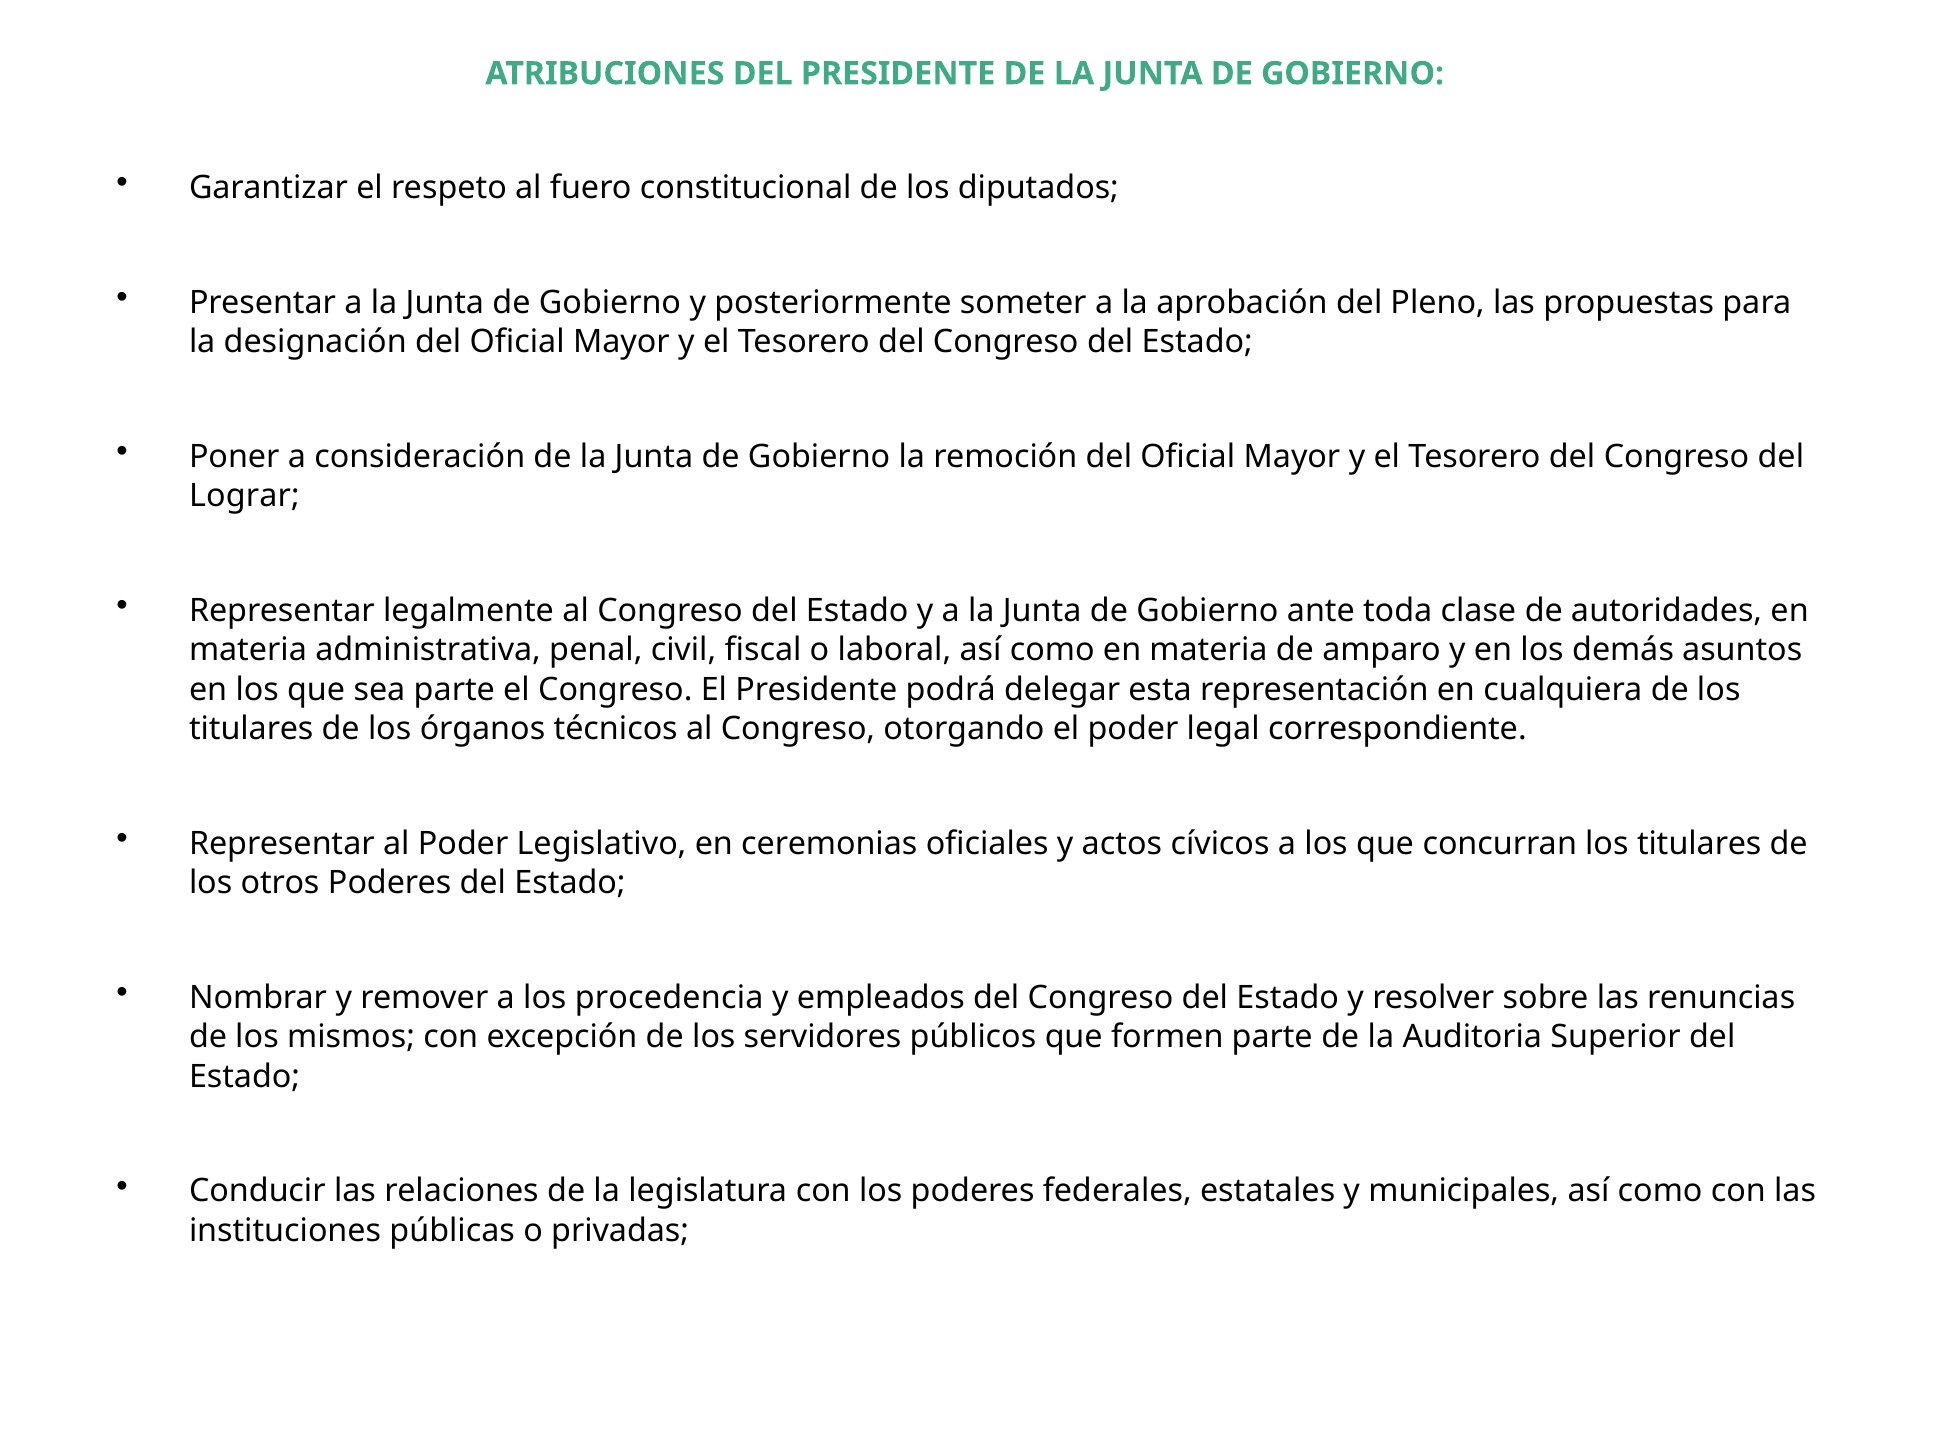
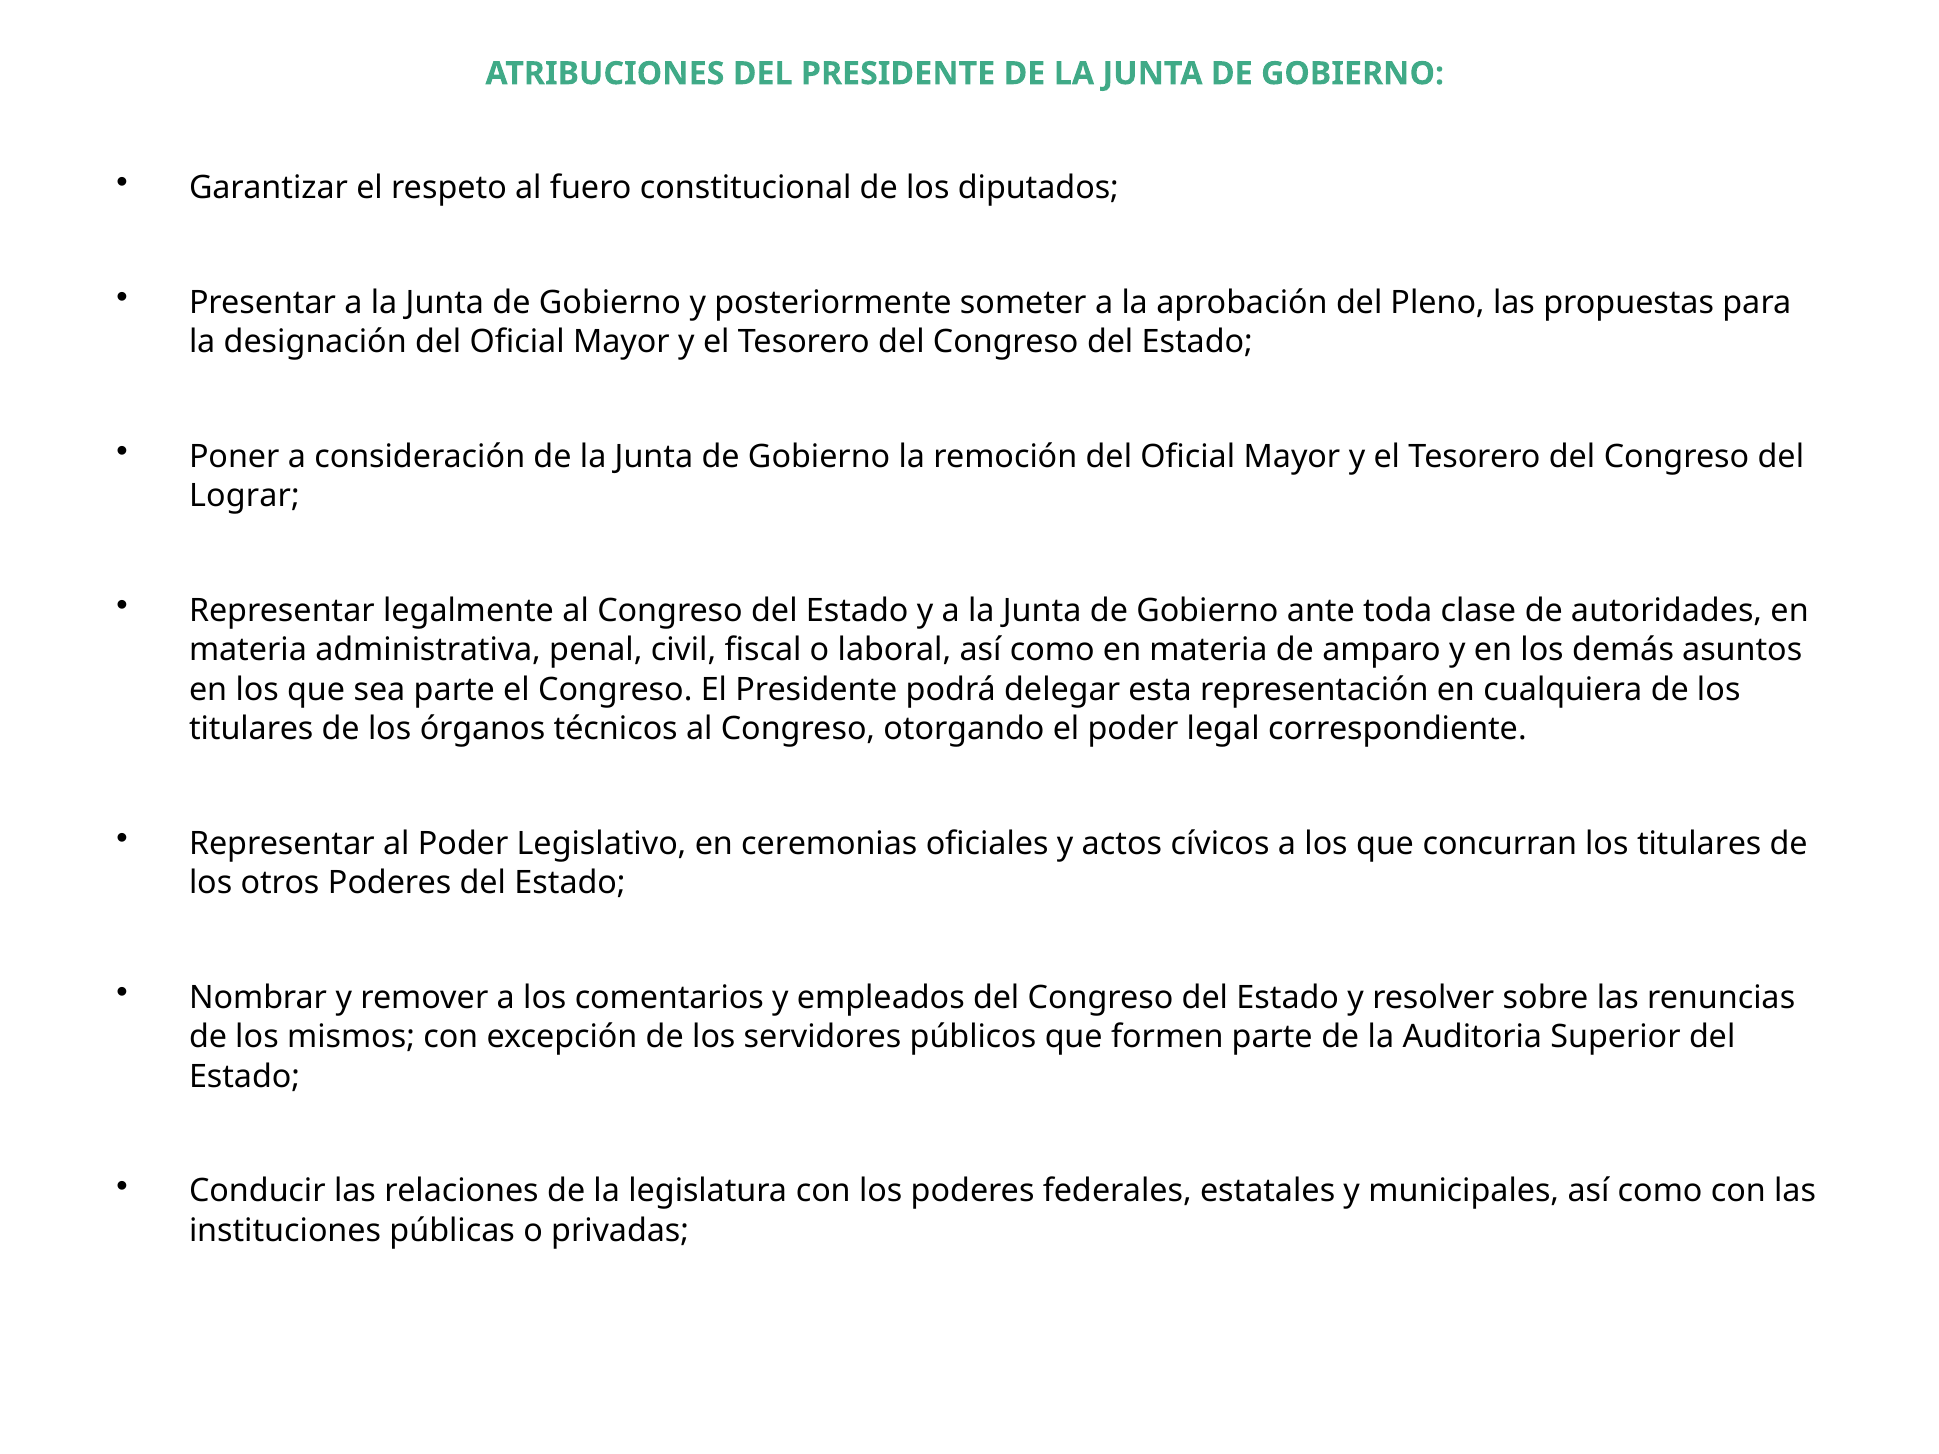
procedencia: procedencia -> comentarios (669, 998)
